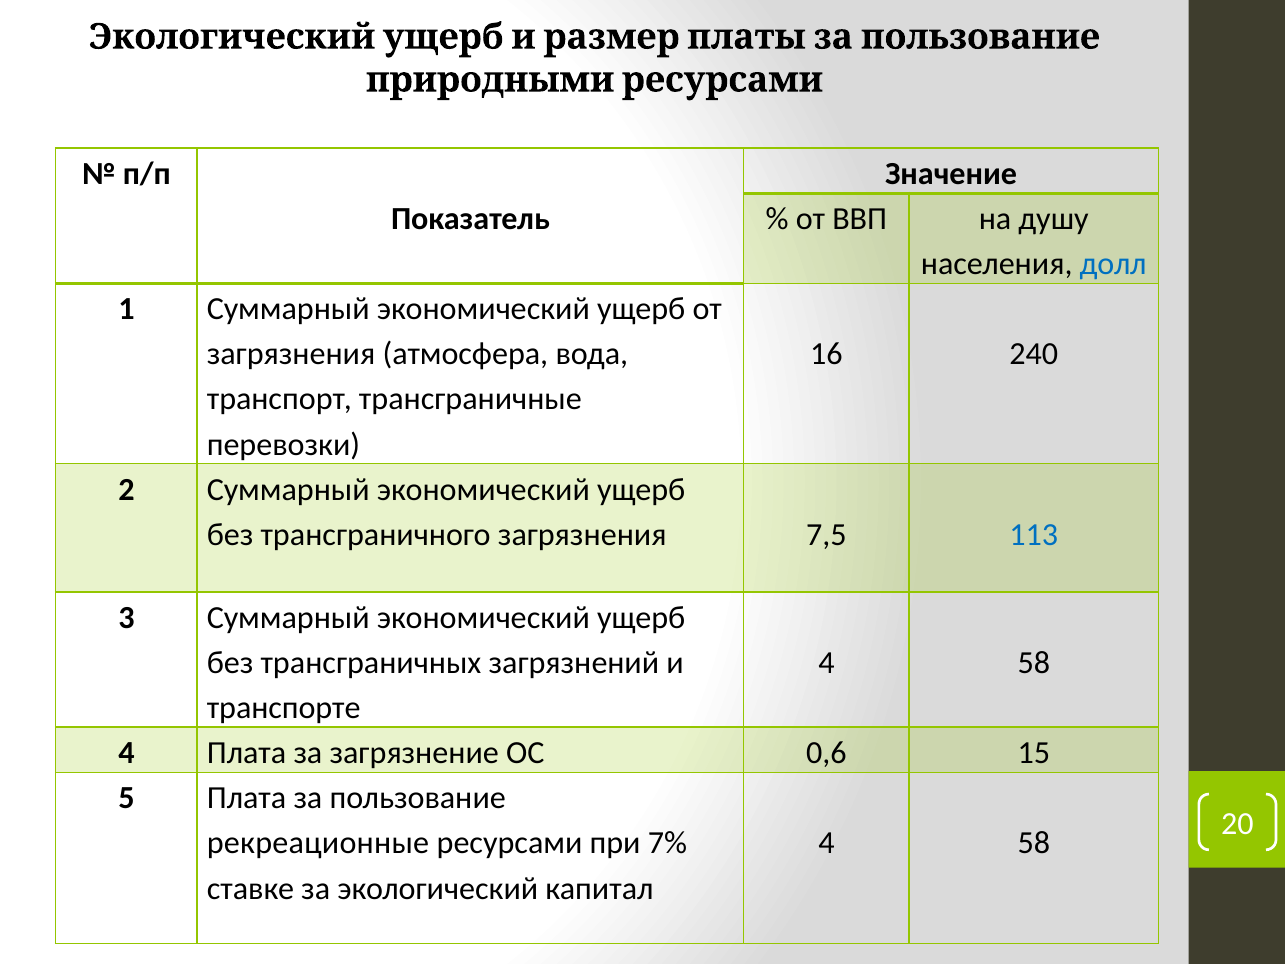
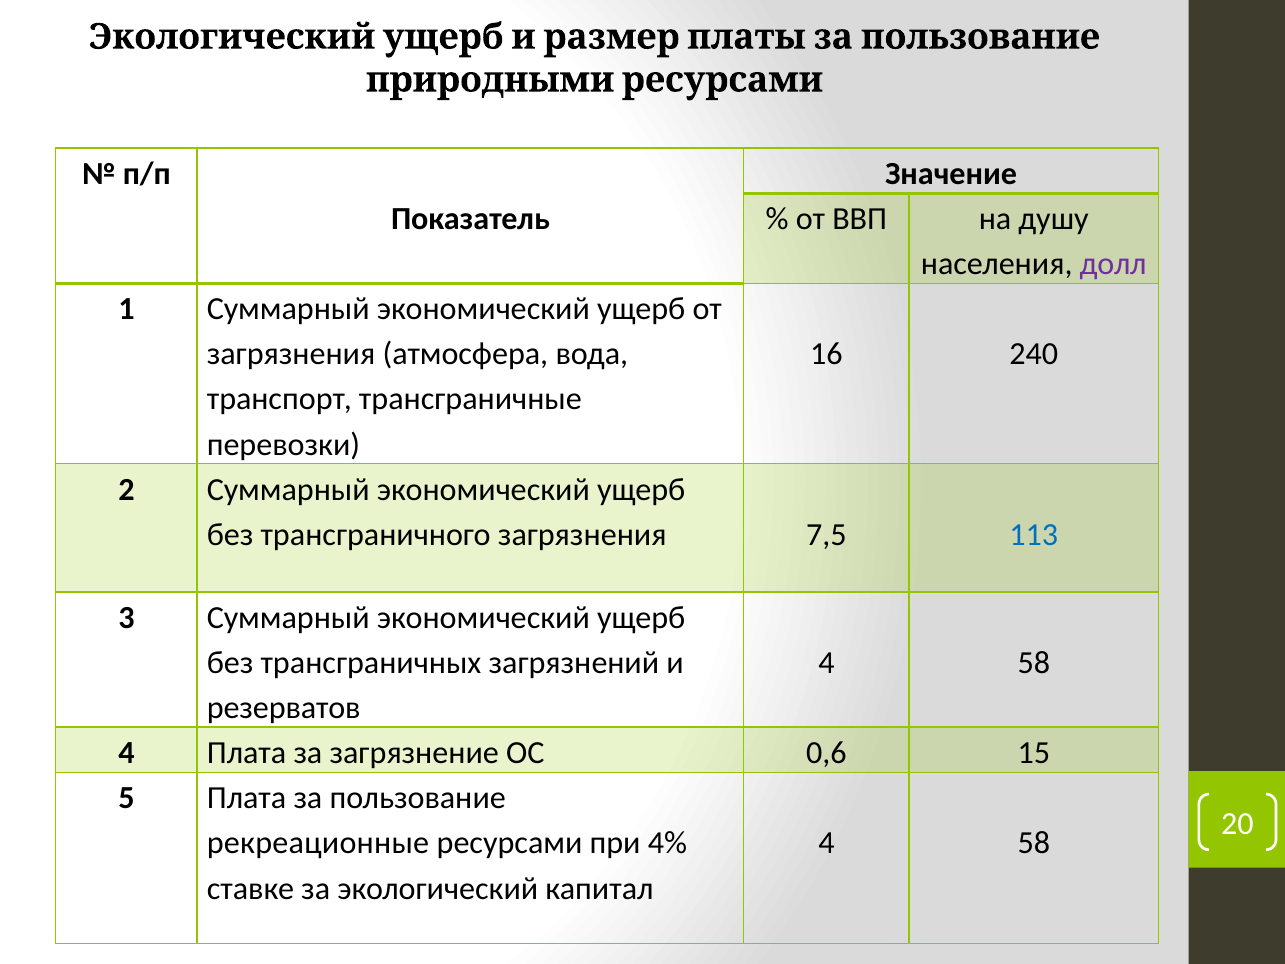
долл colour: blue -> purple (1113, 264)
транспорте: транспорте -> резерватов (284, 708)
7%: 7% -> 4% (667, 843)
